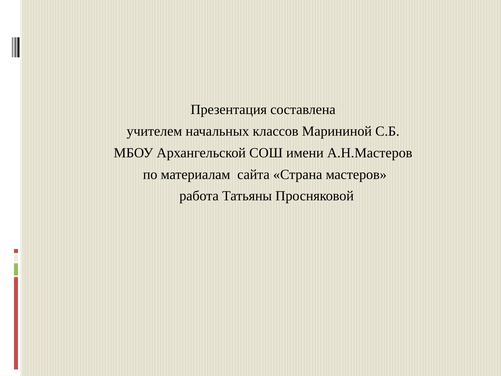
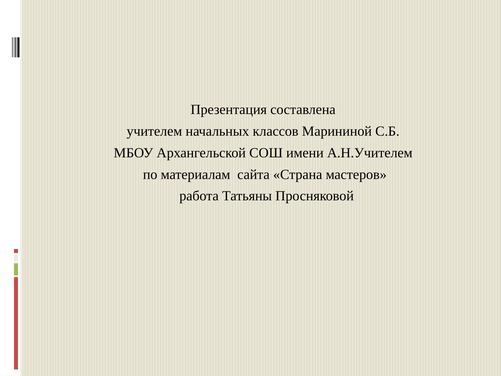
А.Н.Мастеров: А.Н.Мастеров -> А.Н.Учителем (370, 153)
